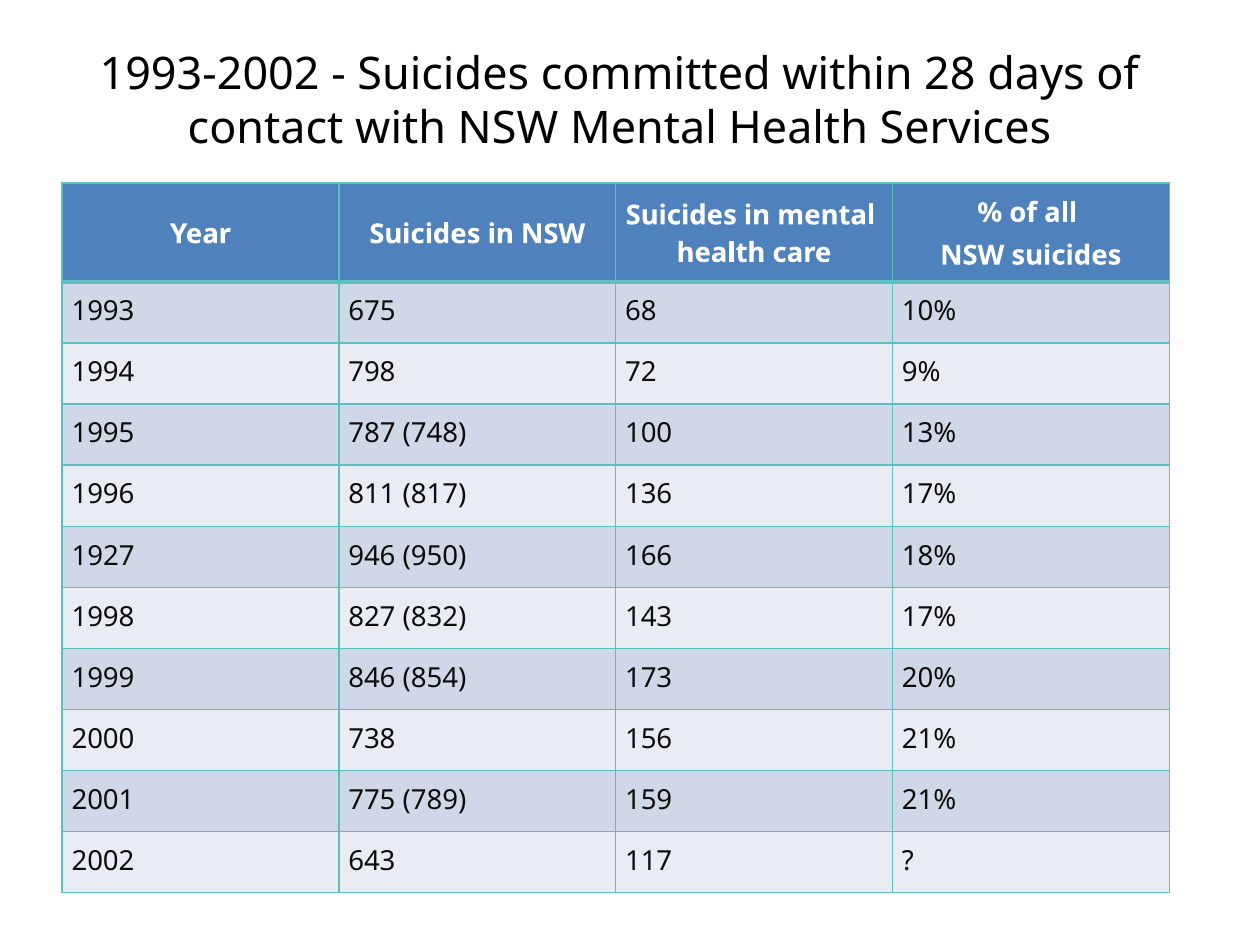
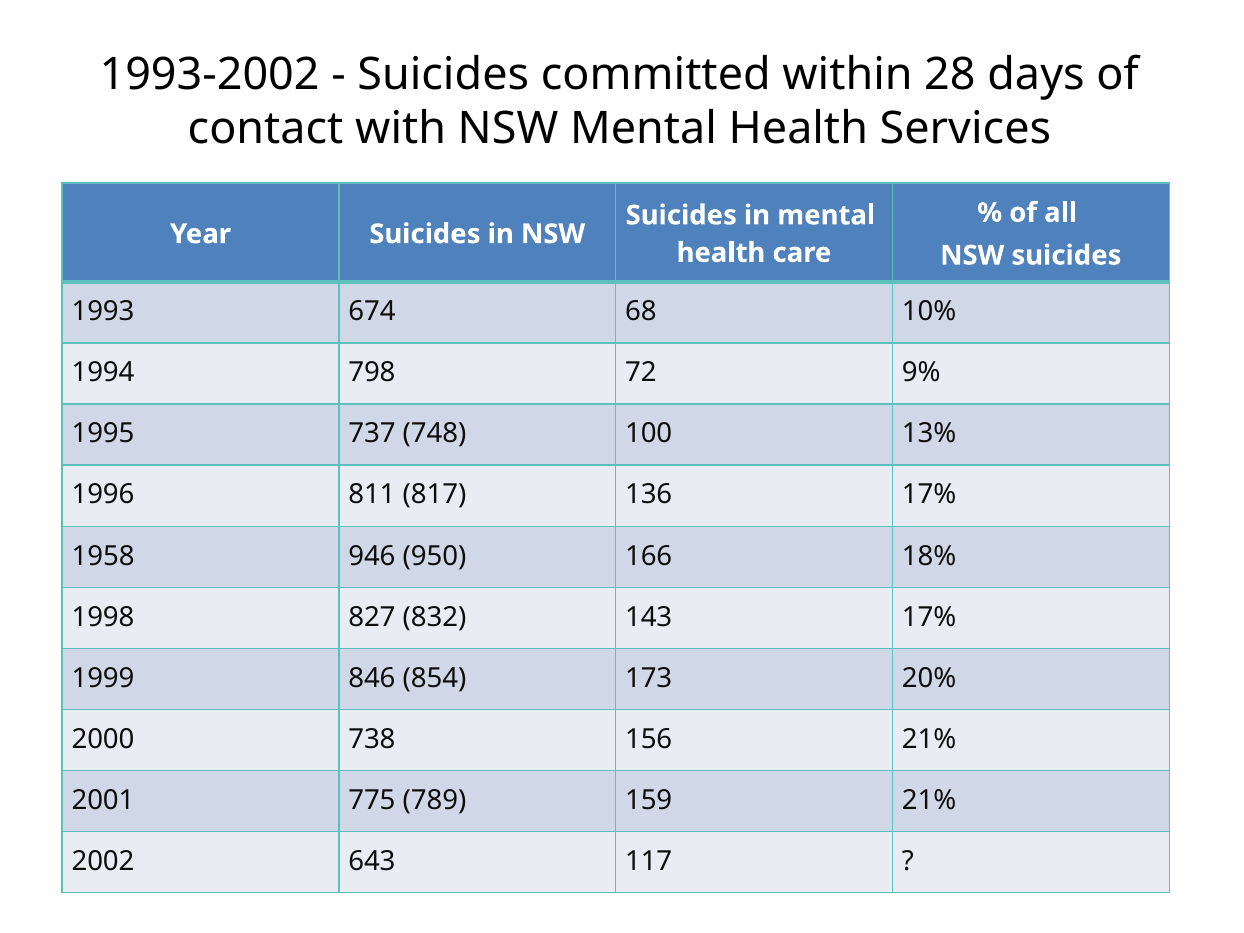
675: 675 -> 674 (372, 312)
787: 787 -> 737 (372, 434)
1927: 1927 -> 1958 (103, 556)
